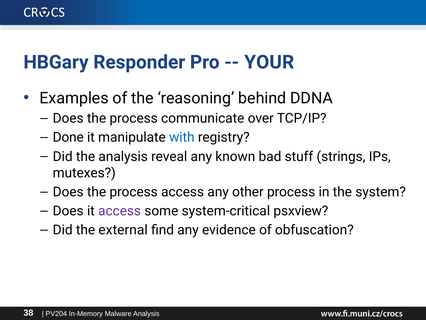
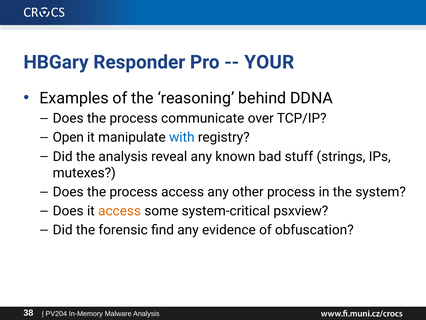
Done: Done -> Open (68, 137)
access colour: purple -> orange (120, 211)
external: external -> forensic (123, 230)
